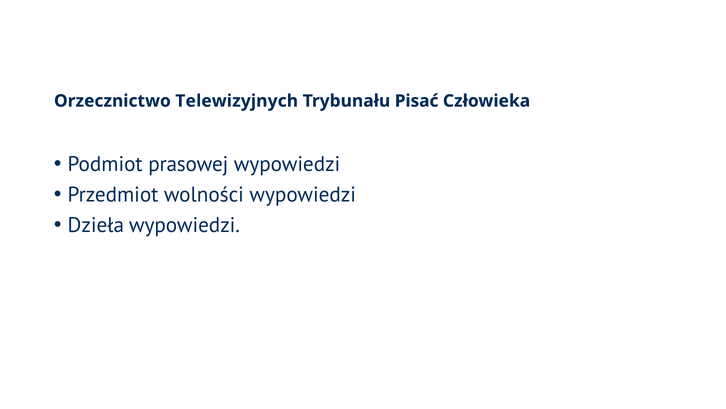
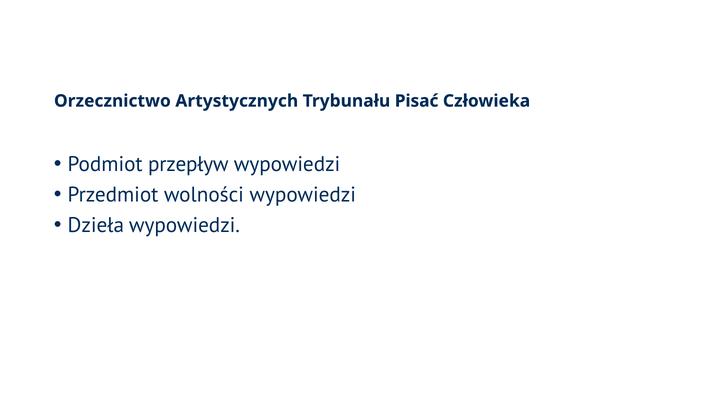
Telewizyjnych: Telewizyjnych -> Artystycznych (237, 101)
prasowej: prasowej -> przepływ (188, 164)
